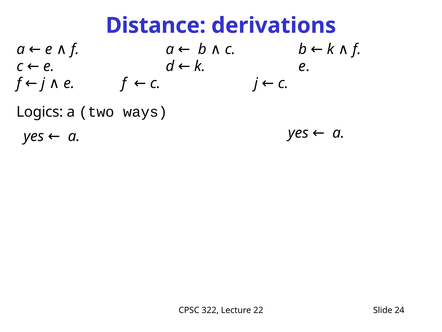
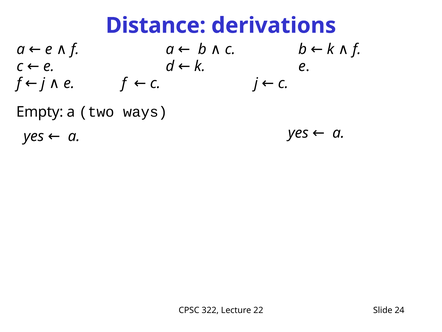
Logics: Logics -> Empty (40, 112)
